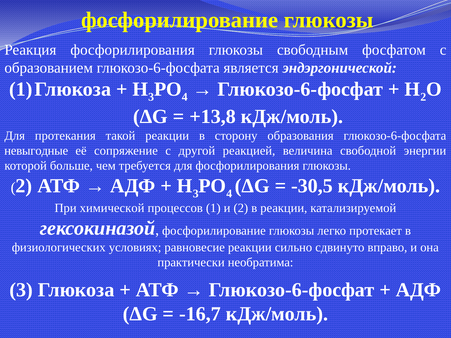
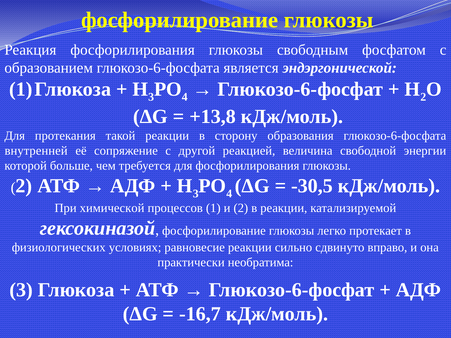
невыгодные: невыгодные -> внутренней (36, 151)
